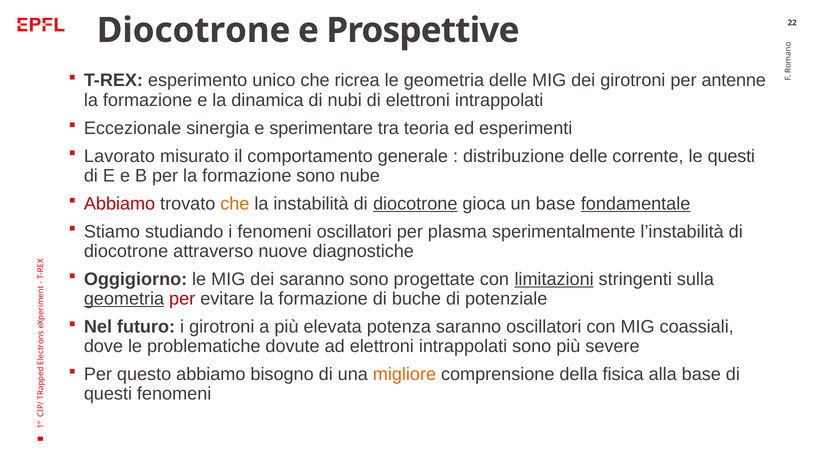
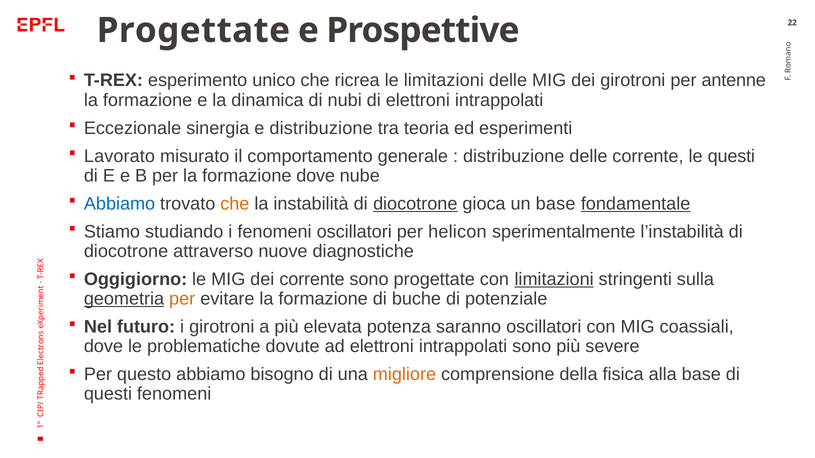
Diocotrone: Diocotrone -> Progettate (193, 30)
le geometria: geometria -> limitazioni (444, 81)
e sperimentare: sperimentare -> distribuzione (321, 128)
formazione sono: sono -> dove (316, 176)
Abbiamo colour: red -> blue (120, 204)
plasma: plasma -> helicon (457, 232)
dei saranno: saranno -> corrente (312, 279)
per colour: red -> orange (182, 299)
